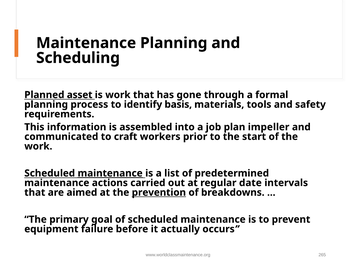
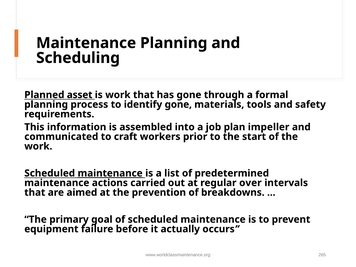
identify basis: basis -> gone (178, 104)
date: date -> over (250, 183)
prevention underline: present -> none (159, 192)
